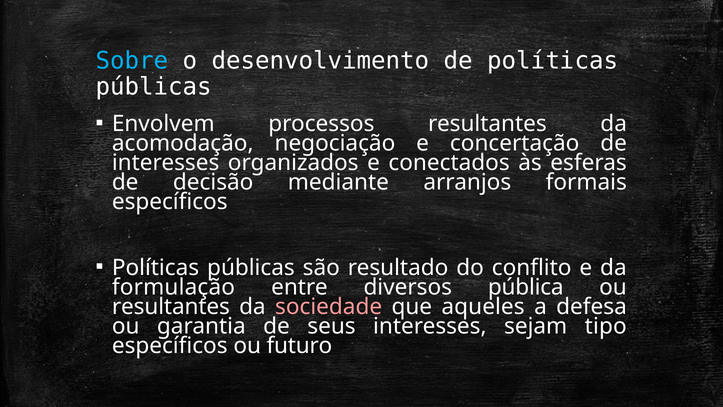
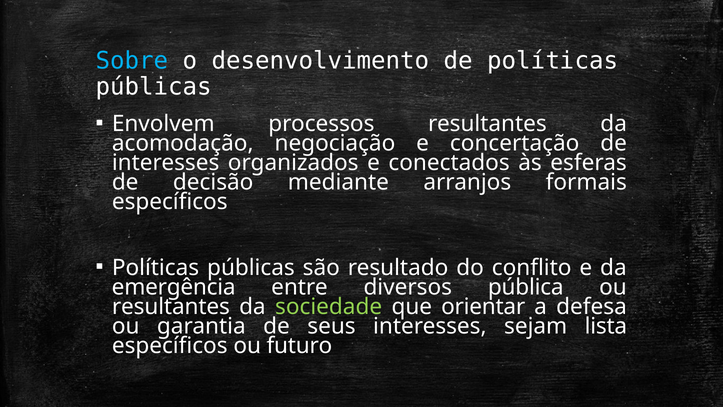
formulação: formulação -> emergência (174, 287)
sociedade colour: pink -> light green (329, 307)
aqueles: aqueles -> orientar (483, 307)
tipo: tipo -> lista (606, 326)
